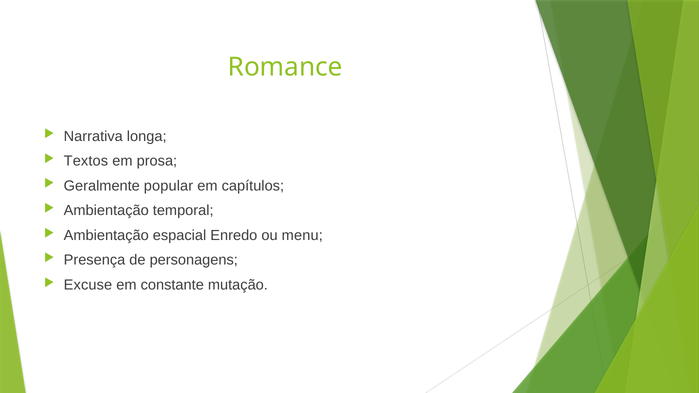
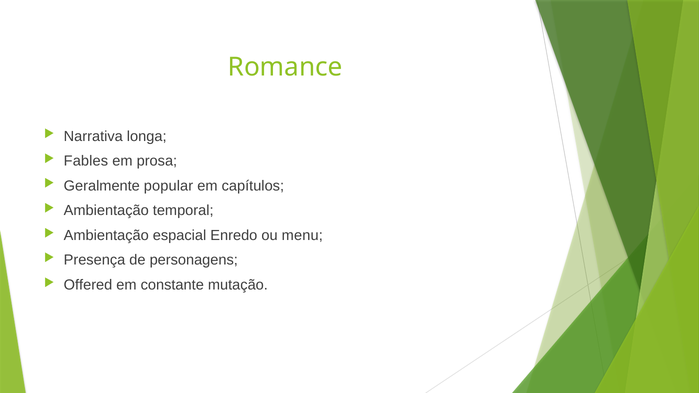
Textos: Textos -> Fables (86, 161)
Excuse: Excuse -> Offered (88, 285)
